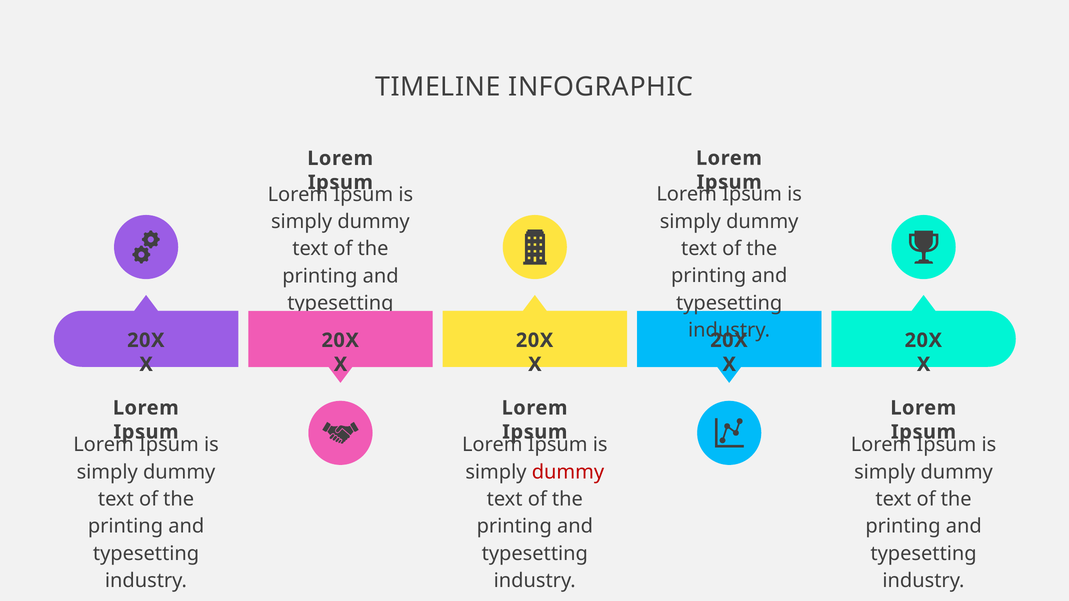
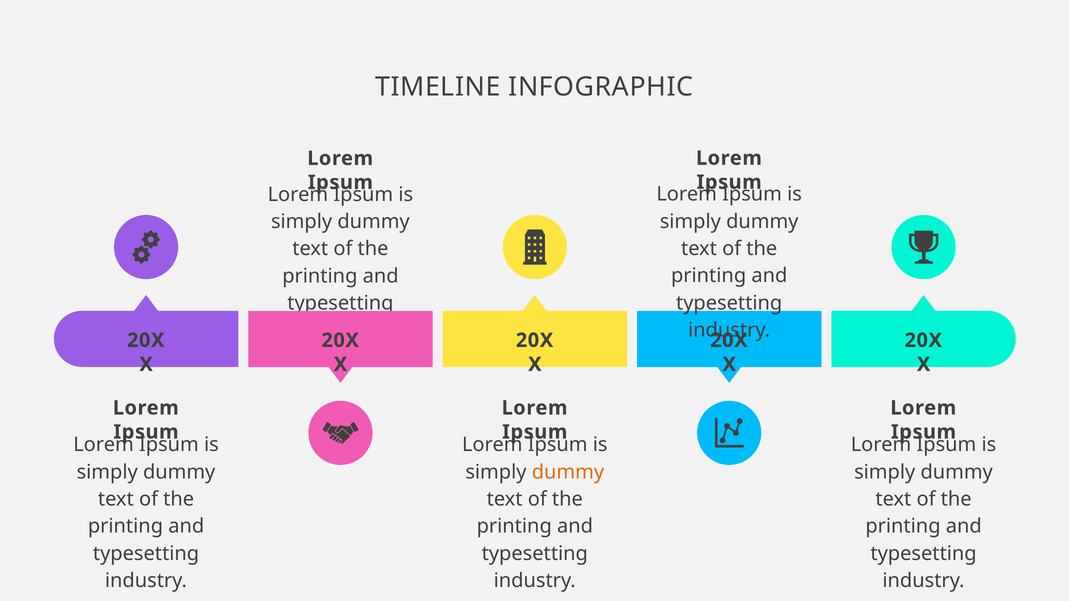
dummy colour: red -> orange (568, 472)
